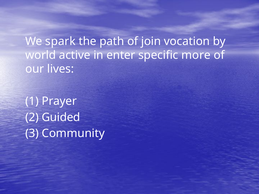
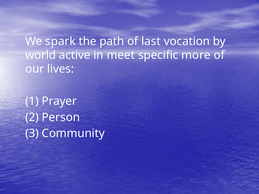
join: join -> last (151, 41)
enter: enter -> meet (121, 55)
Guided: Guided -> Person (61, 117)
